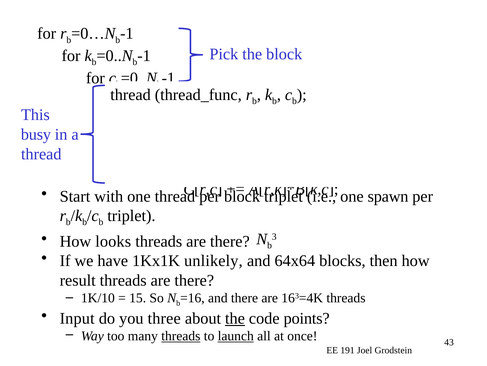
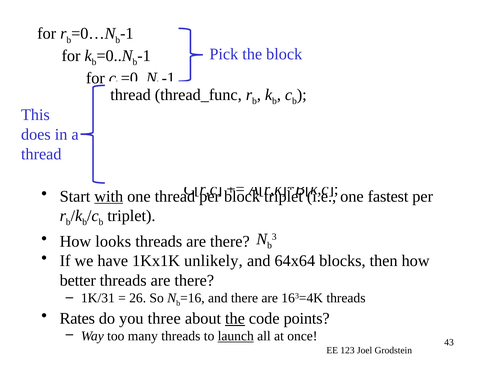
busy: busy -> does (36, 134)
with underline: none -> present (109, 196)
spawn: spawn -> fastest (388, 196)
result: result -> better (78, 280)
1K/10: 1K/10 -> 1K/31 (98, 297)
15: 15 -> 26 (138, 297)
Input: Input -> Rates (77, 318)
threads underline: present -> none (181, 335)
191: 191 -> 123 (347, 350)
